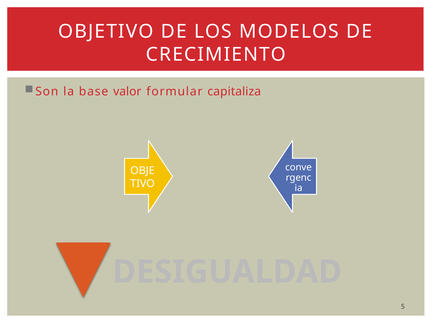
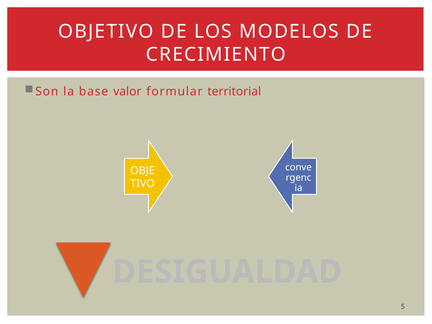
capitaliza: capitaliza -> territorial (234, 91)
